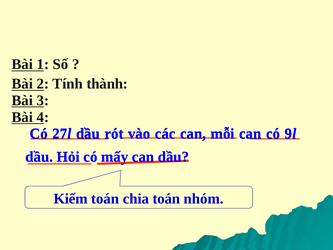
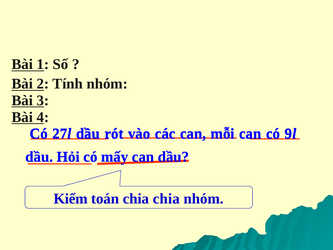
Tính thành: thành -> nhóm (107, 84)
chia toán: toán -> chia (166, 199)
